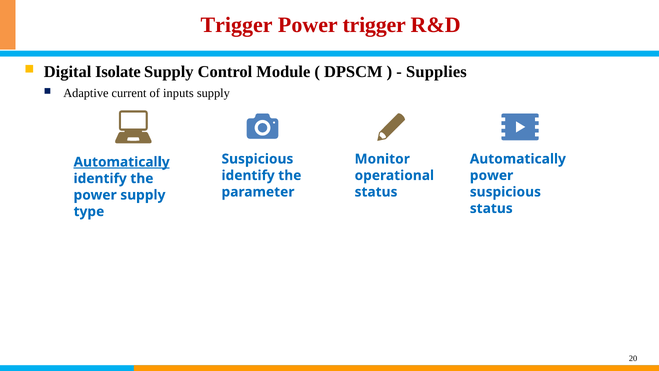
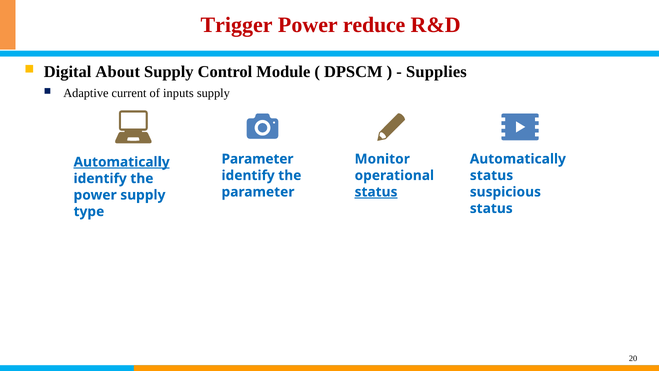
Power trigger: trigger -> reduce (374, 25)
Isolate: Isolate -> About (118, 72)
Suspicious: Suspicious -> Parameter (258, 159)
power: power -> status (491, 175)
status underline: none -> present (376, 192)
